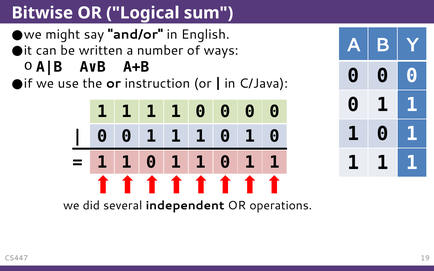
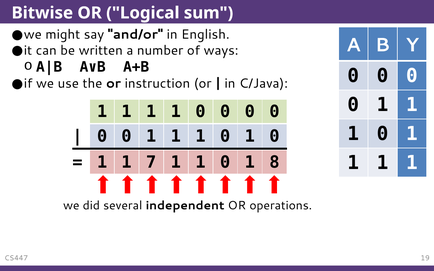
0: 0 -> 7 (151, 162)
1: 1 -> 8 (275, 162)
